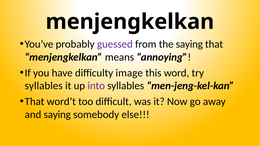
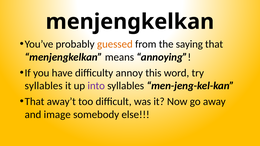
guessed colour: purple -> orange (115, 44)
image: image -> annoy (129, 73)
word’t: word’t -> away’t (61, 102)
and saying: saying -> image (57, 115)
